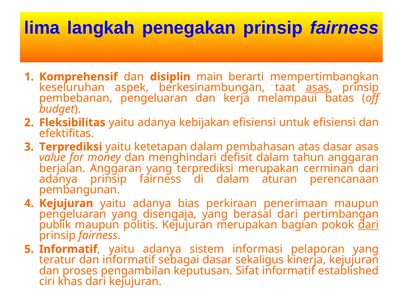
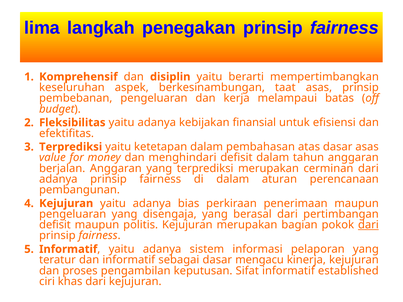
disiplin main: main -> yaitu (209, 77)
asas underline: present -> none (319, 88)
kebijakan efisiensi: efisiensi -> finansial (254, 123)
publik: publik -> defisit (55, 225)
sekaligus: sekaligus -> mengacu (260, 260)
